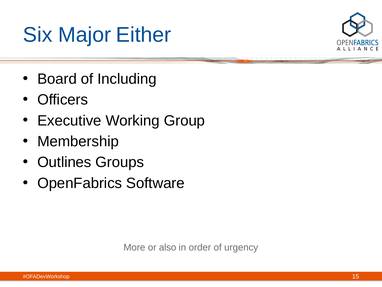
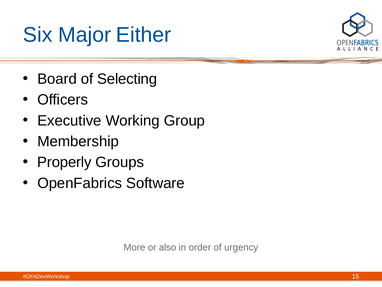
Including: Including -> Selecting (127, 79)
Outlines: Outlines -> Properly (64, 162)
